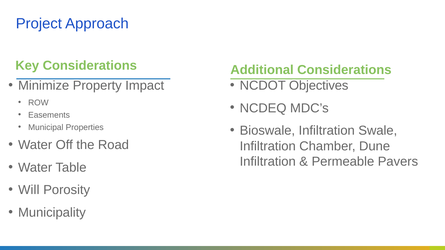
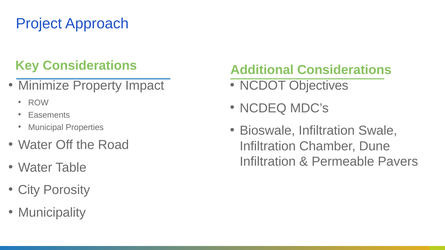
Will: Will -> City (29, 190)
